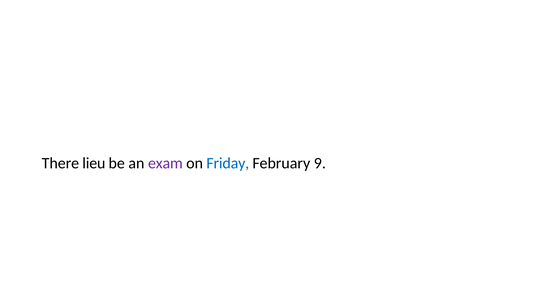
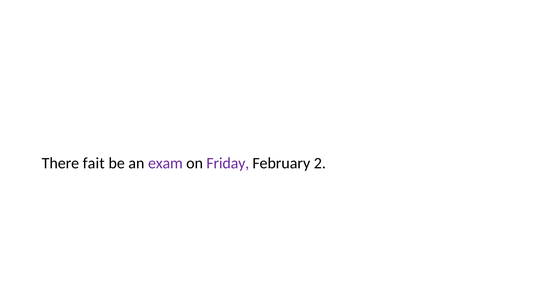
lieu: lieu -> fait (94, 163)
Friday colour: blue -> purple (228, 163)
9: 9 -> 2 (320, 163)
